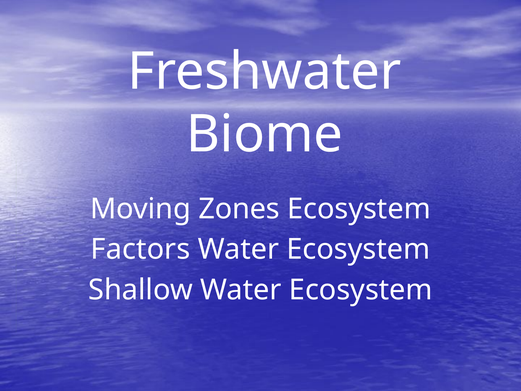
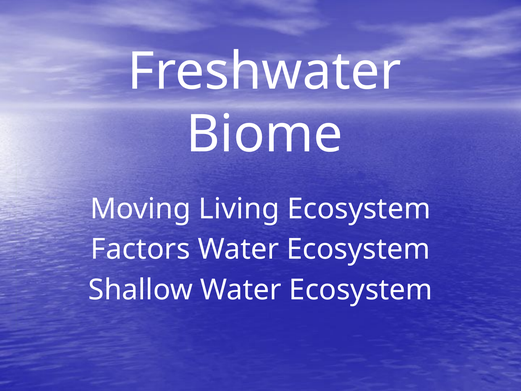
Zones: Zones -> Living (239, 209)
